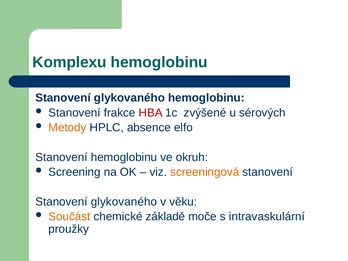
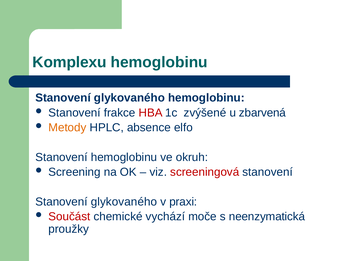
sérových: sérových -> zbarvená (262, 113)
screeningová colour: orange -> red (205, 172)
věku: věku -> praxi (183, 202)
Součást colour: orange -> red (69, 217)
základě: základě -> vychází (165, 217)
intravaskulární: intravaskulární -> neenzymatická (267, 217)
